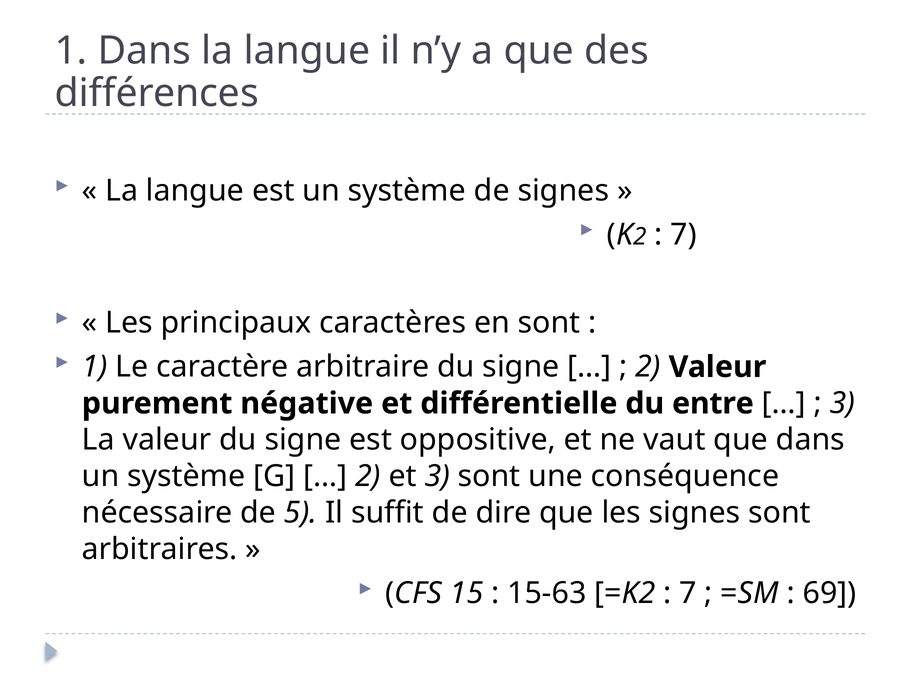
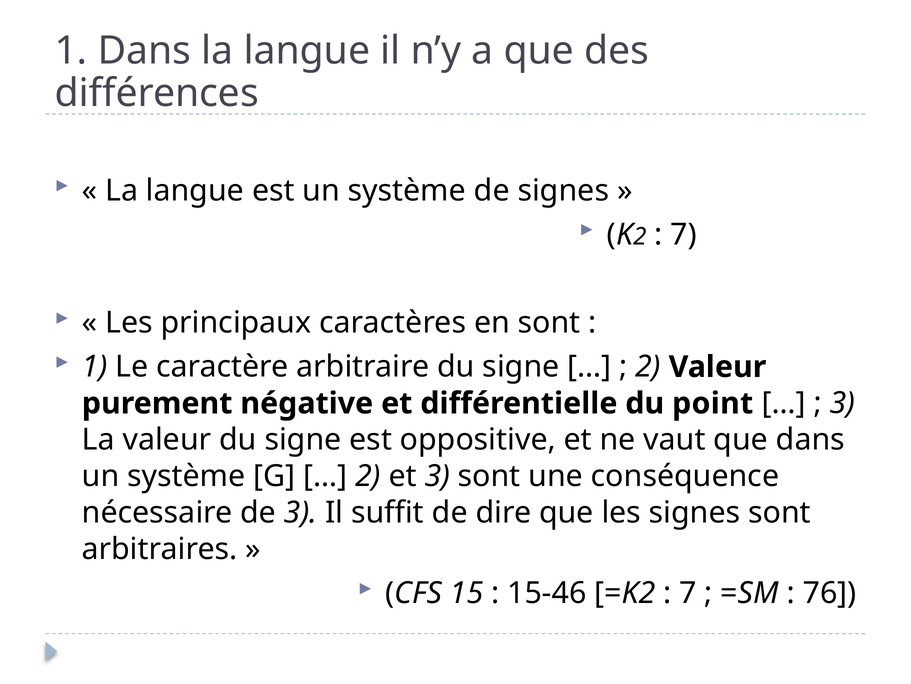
entre: entre -> point (713, 403)
de 5: 5 -> 3 (301, 512)
15-63: 15-63 -> 15-46 (547, 593)
69: 69 -> 76 (830, 593)
